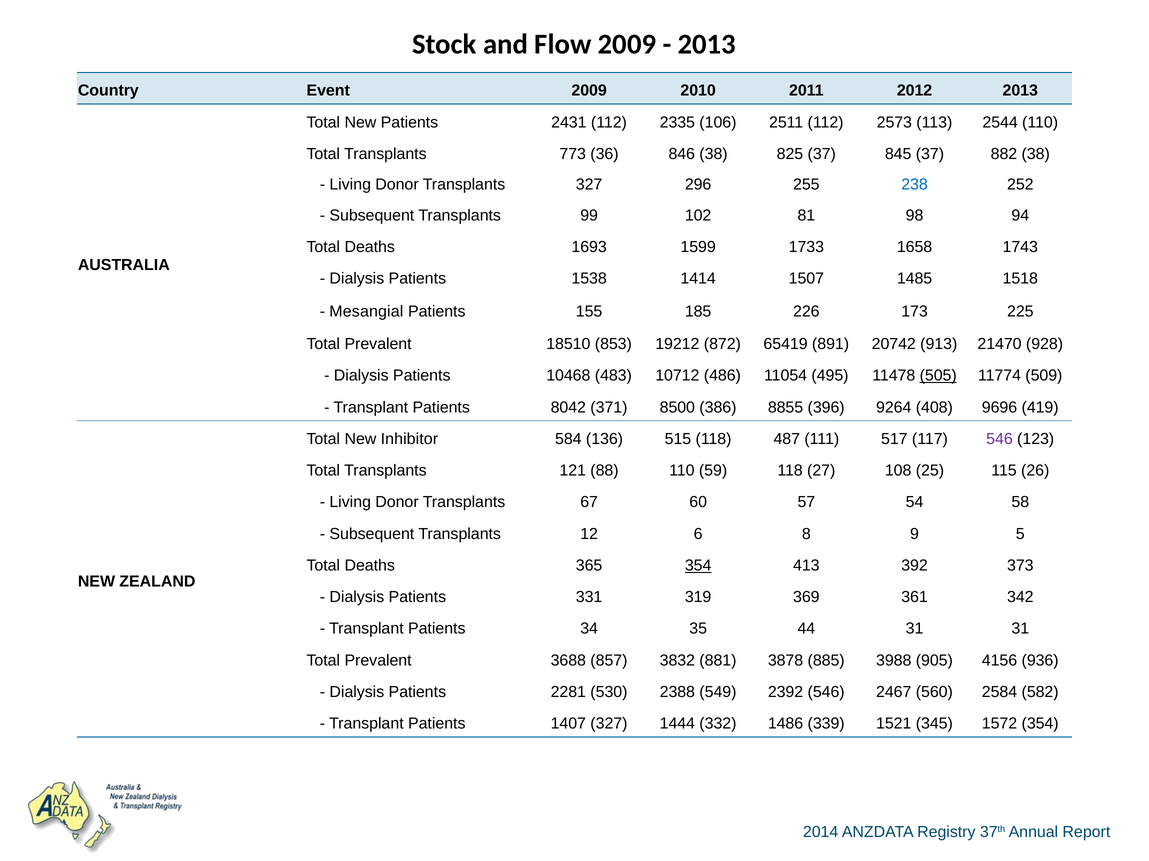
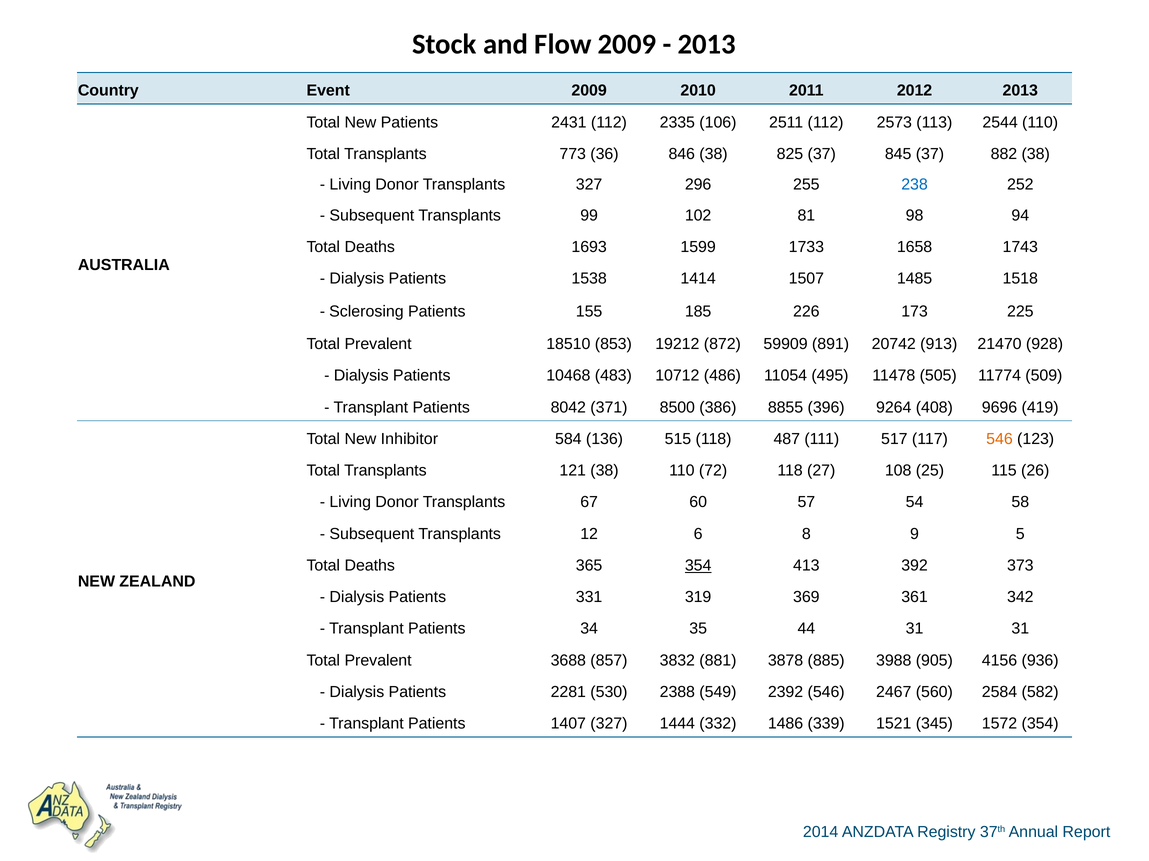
Mesangial: Mesangial -> Sclerosing (366, 312)
65419: 65419 -> 59909 (786, 344)
505 underline: present -> none (938, 376)
546 colour: purple -> orange (1000, 439)
121 88: 88 -> 38 (605, 471)
59: 59 -> 72 (713, 471)
